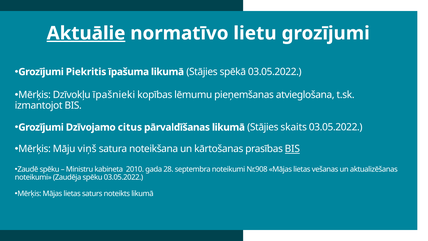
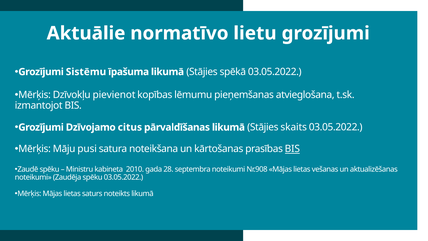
Aktuālie underline: present -> none (86, 33)
Piekritis: Piekritis -> Sistēmu (86, 72)
īpašnieki: īpašnieki -> pievienot (114, 95)
viņš: viņš -> pusi (87, 149)
